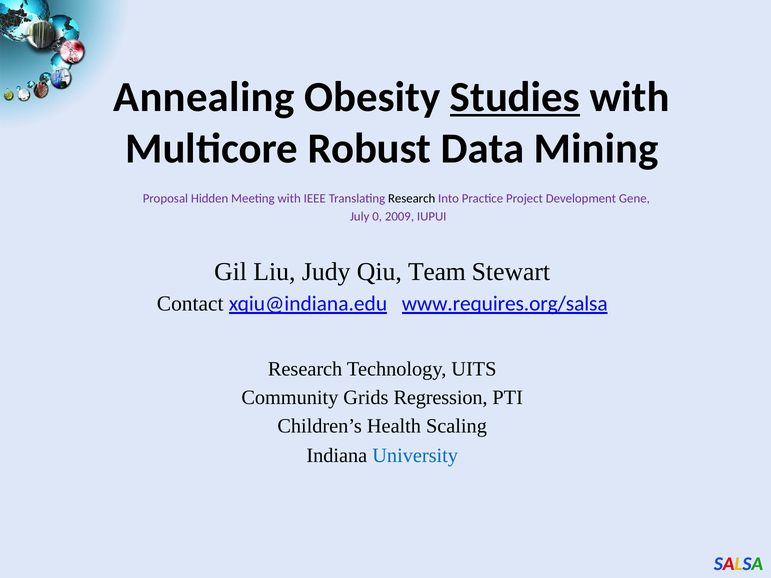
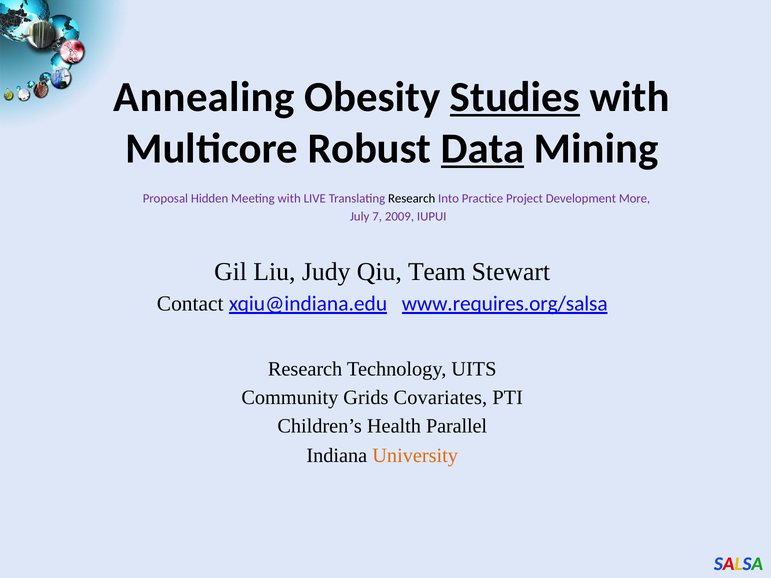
Data underline: none -> present (483, 148)
IEEE: IEEE -> LIVE (315, 199)
Gene: Gene -> More (635, 199)
0: 0 -> 7 (377, 217)
Regression: Regression -> Covariates (440, 398)
Scaling: Scaling -> Parallel (457, 426)
University colour: blue -> orange (415, 456)
